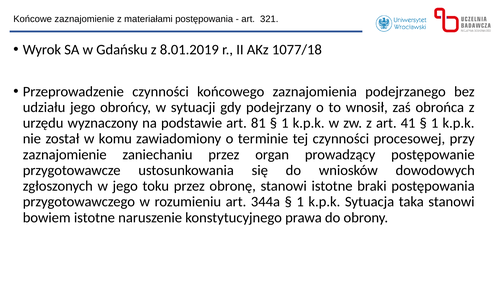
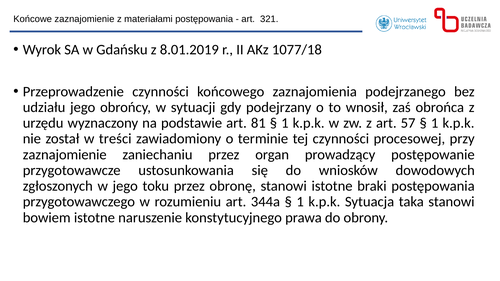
41: 41 -> 57 (408, 123)
komu: komu -> treści (115, 139)
